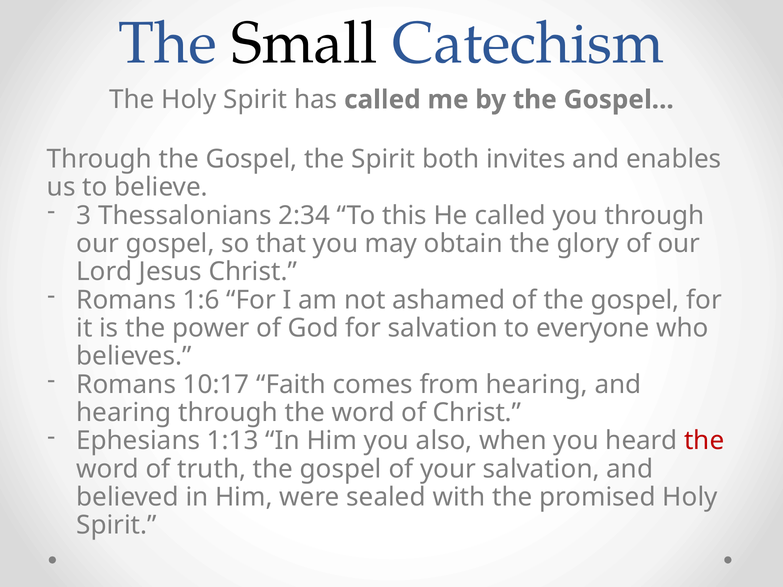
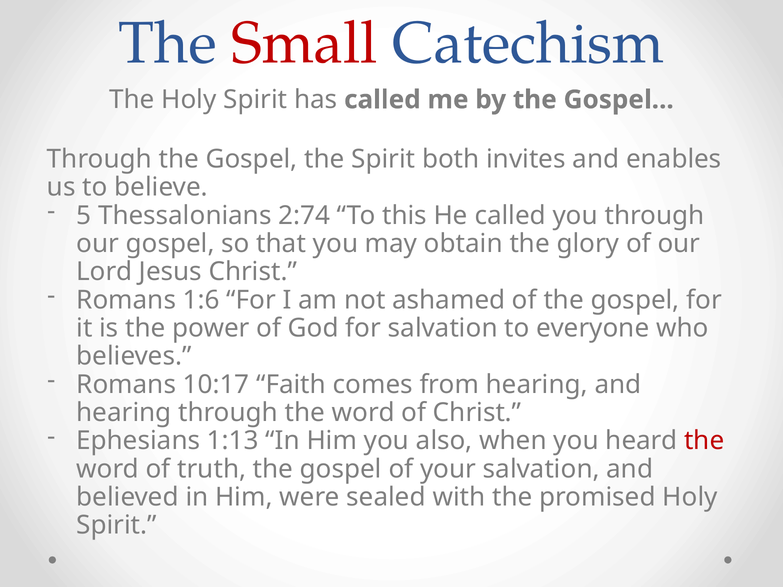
Small colour: black -> red (304, 43)
3: 3 -> 5 (84, 216)
2:34: 2:34 -> 2:74 (304, 216)
